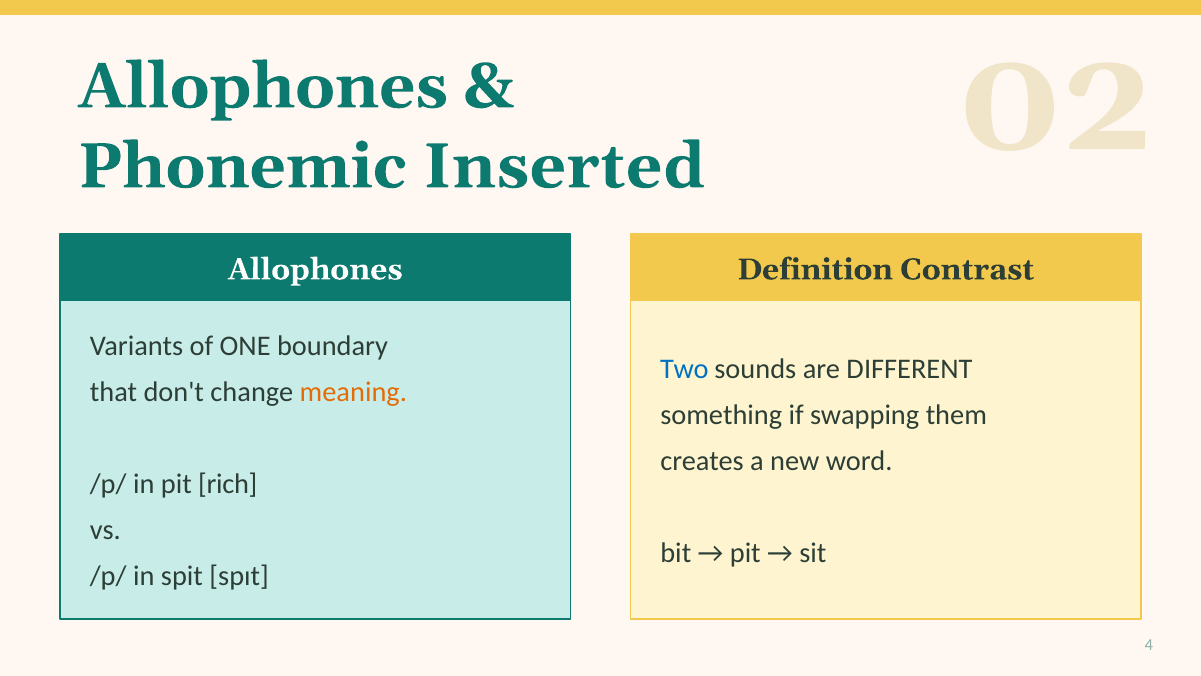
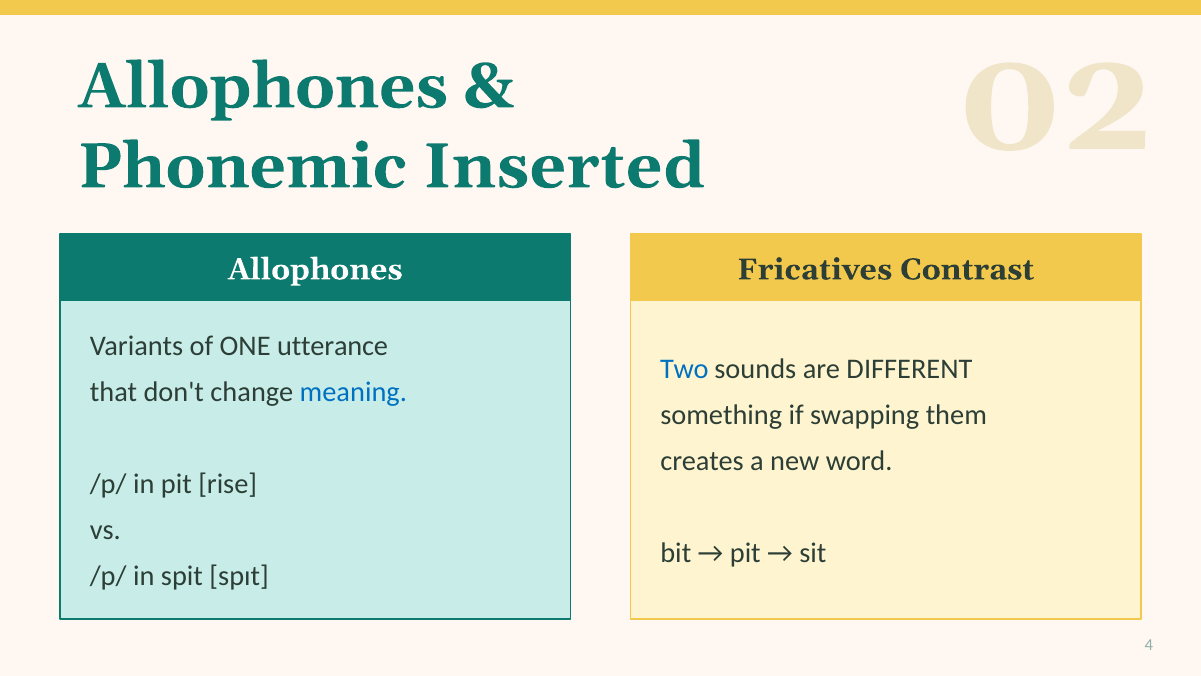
Definition: Definition -> Fricatives (815, 269)
boundary: boundary -> utterance (333, 346)
meaning colour: orange -> blue (353, 392)
rich: rich -> rise (228, 484)
